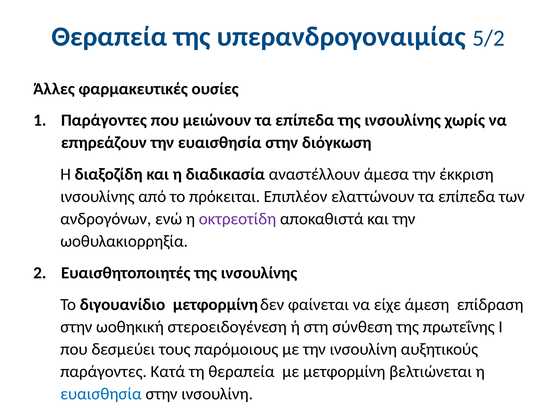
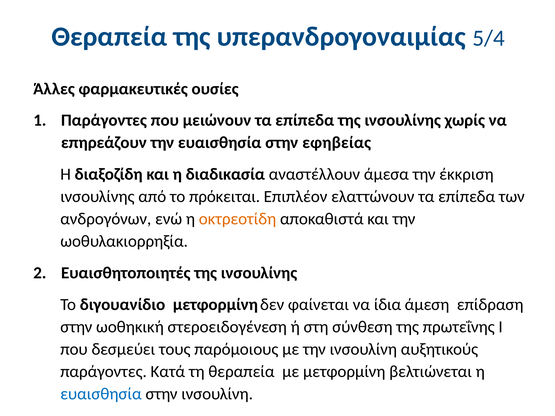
5/2: 5/2 -> 5/4 (489, 38)
διόγκωση: διόγκωση -> εφηβείας (337, 143)
οκτρεοτίδη colour: purple -> orange (238, 219)
είχε: είχε -> ίδια (388, 305)
